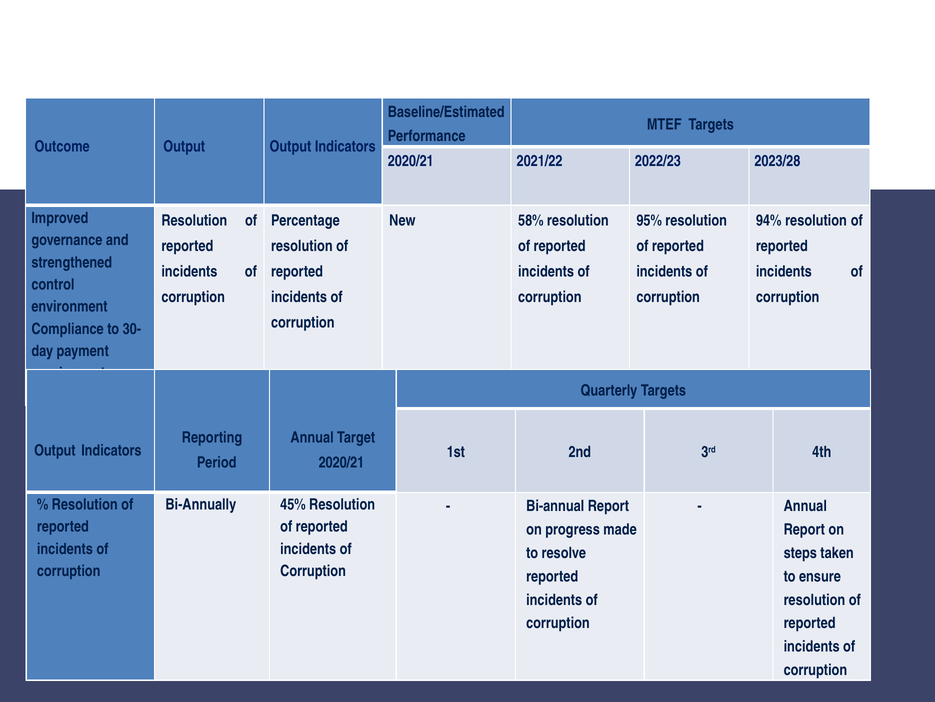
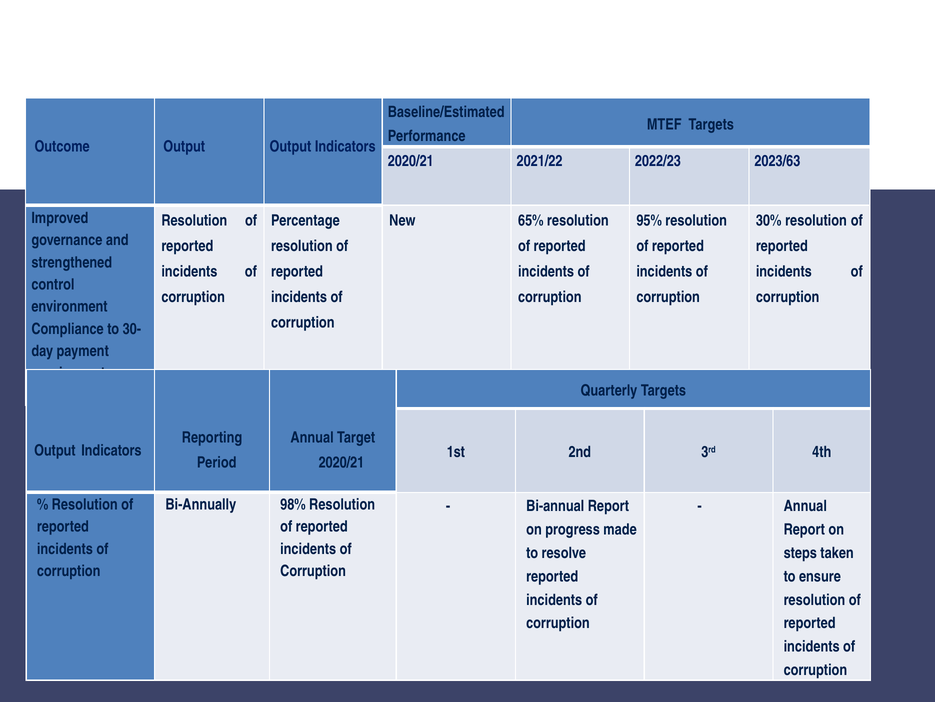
2023/28: 2023/28 -> 2023/63 (777, 161)
58%: 58% -> 65% (531, 220)
94%: 94% -> 30% (769, 220)
45%: 45% -> 98% (293, 504)
